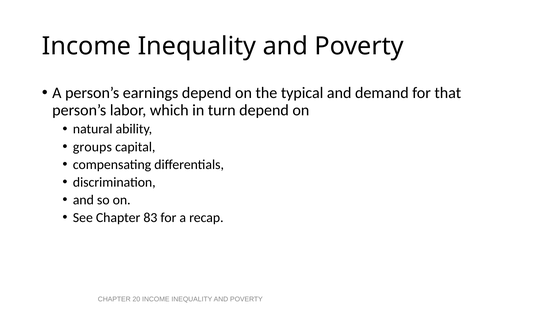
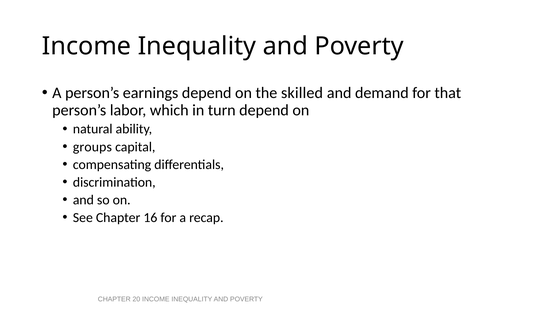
typical: typical -> skilled (302, 93)
83: 83 -> 16 (150, 218)
